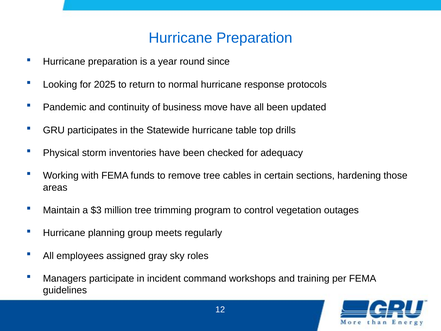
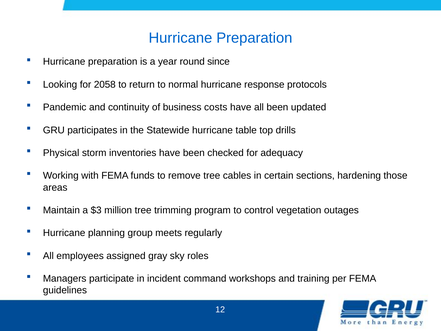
2025: 2025 -> 2058 (105, 84)
move: move -> costs (216, 107)
